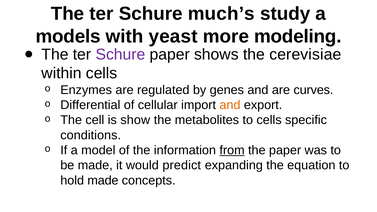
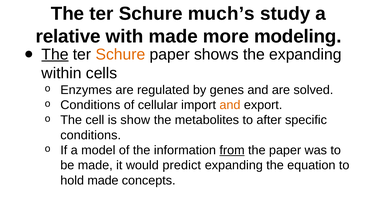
models: models -> relative (68, 36)
with yeast: yeast -> made (173, 36)
The underline: none -> present (55, 54)
Schure colour: purple -> orange (120, 54)
the cerevisiae: cerevisiae -> expanding (305, 54)
curves: curves -> solved (313, 90)
Differential: Differential -> Conditions (90, 105)
to cells: cells -> after (269, 120)
